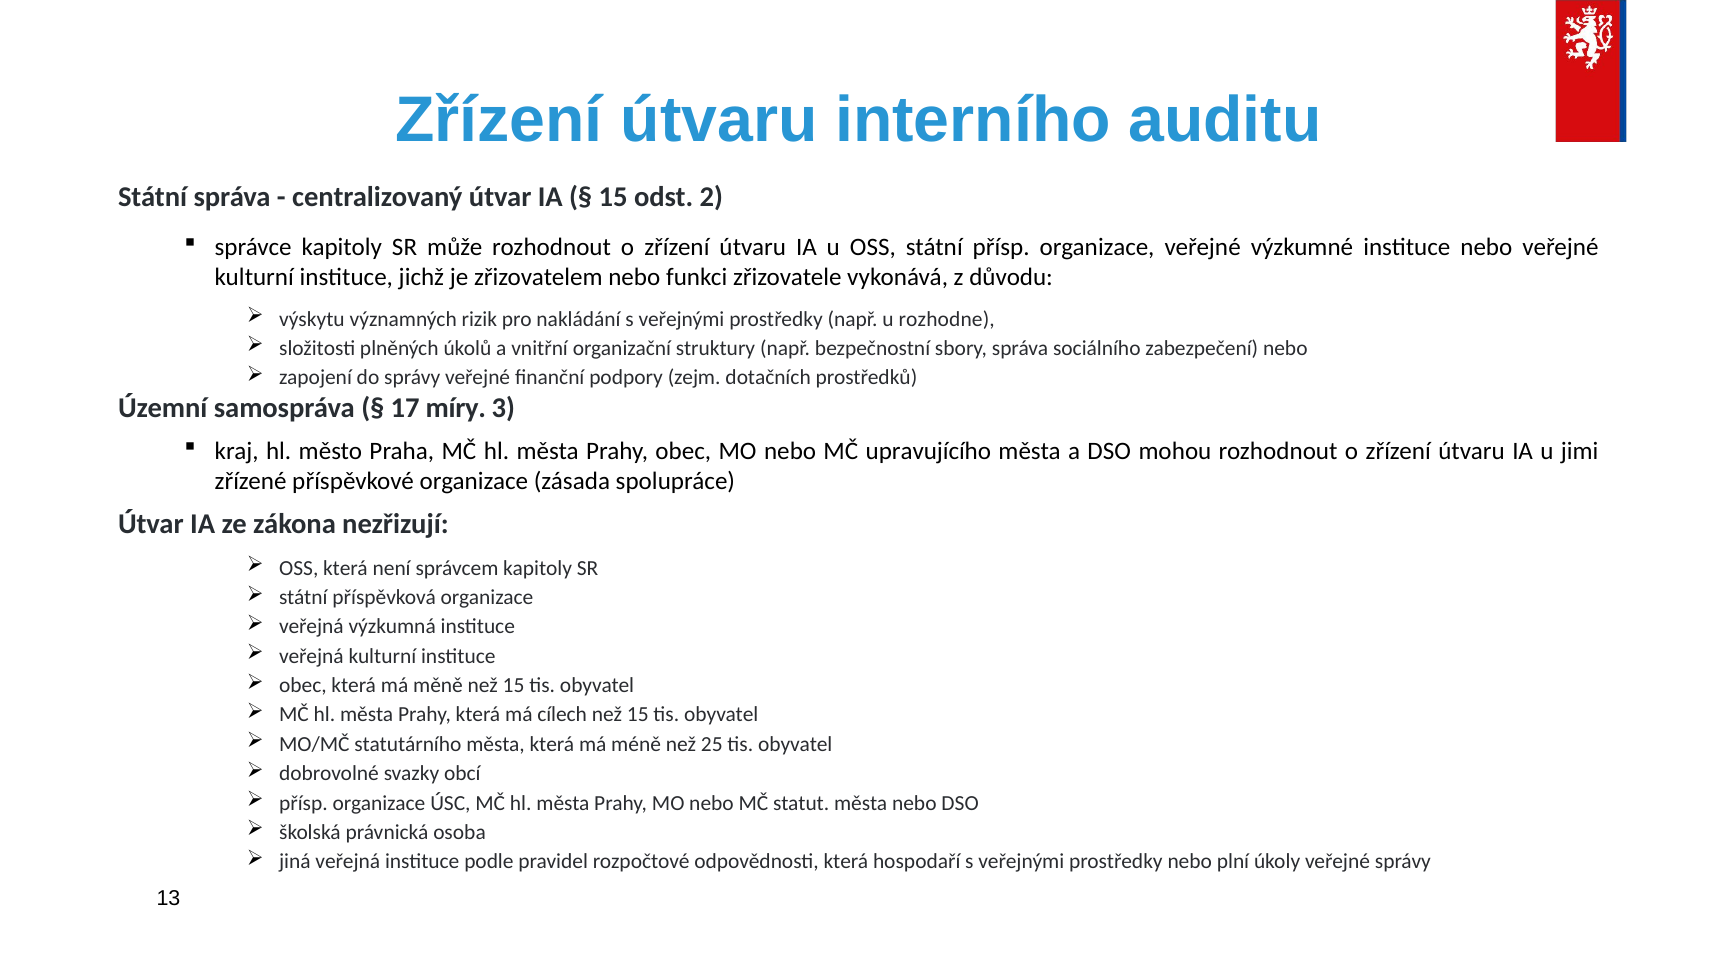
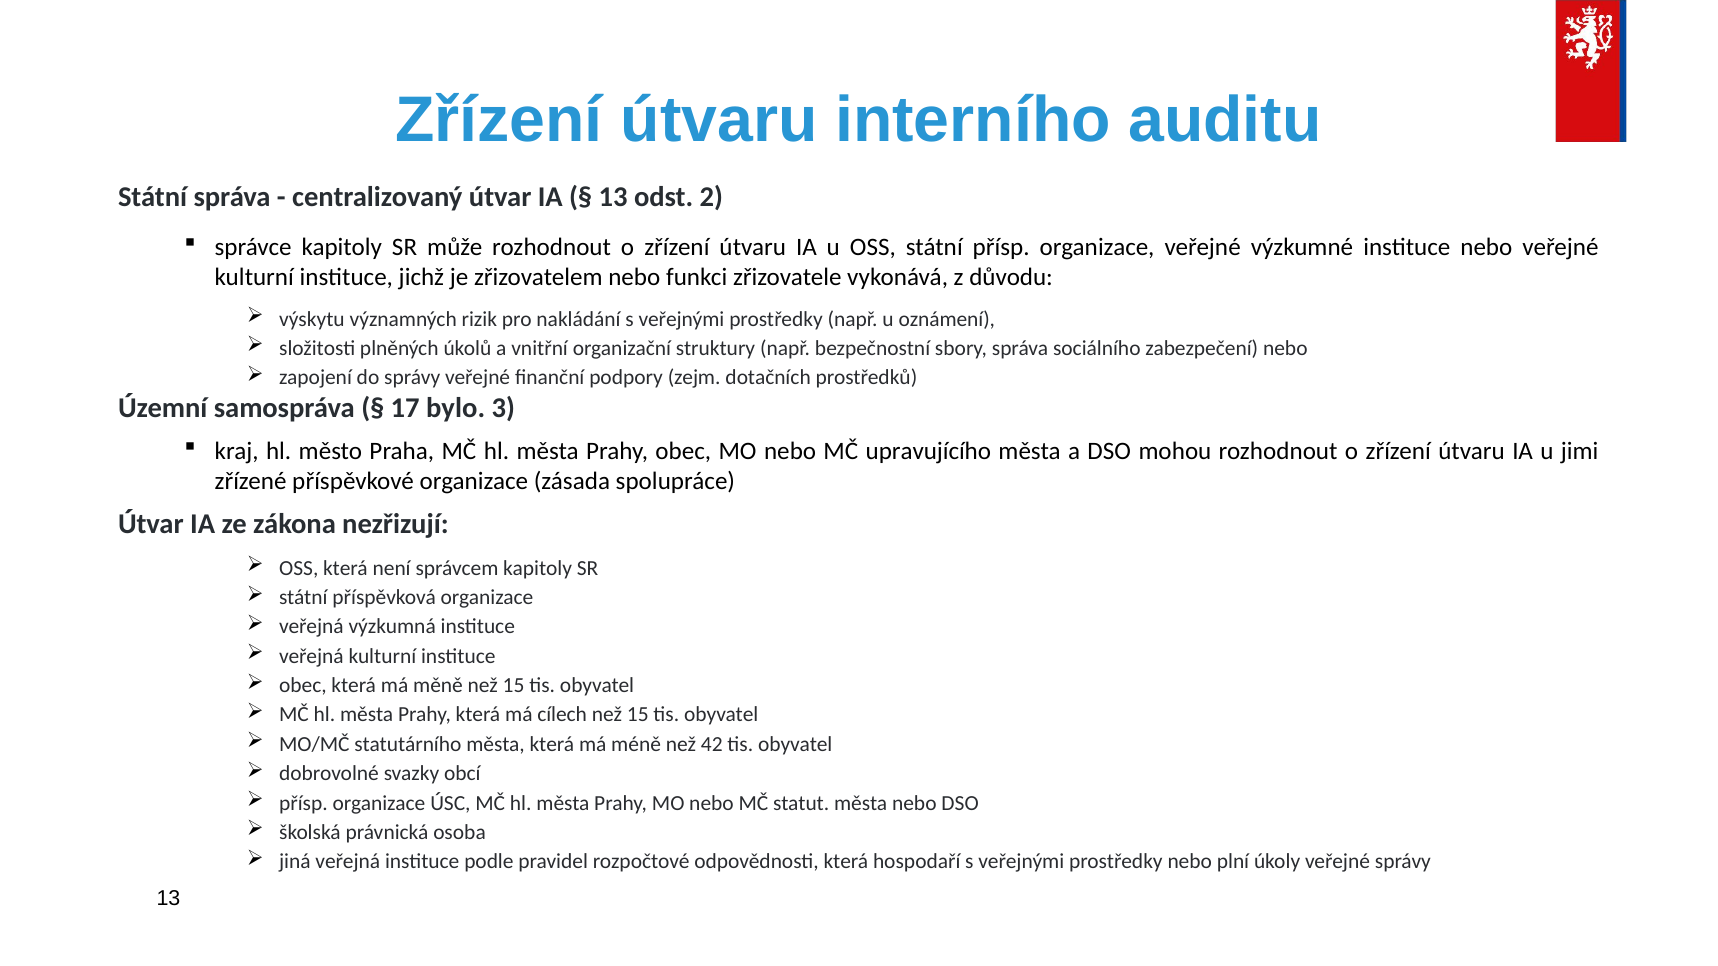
15: 15 -> 13 (613, 197)
rozhodne: rozhodne -> oznámení (947, 319)
míry: míry -> bylo (456, 408)
25: 25 -> 42 (712, 745)
